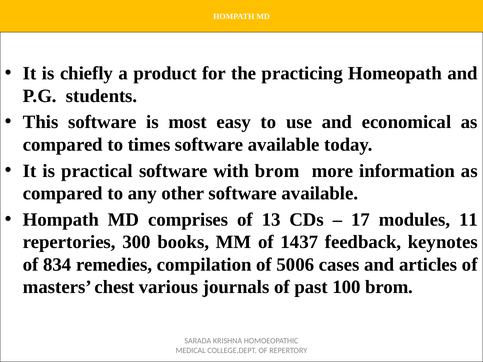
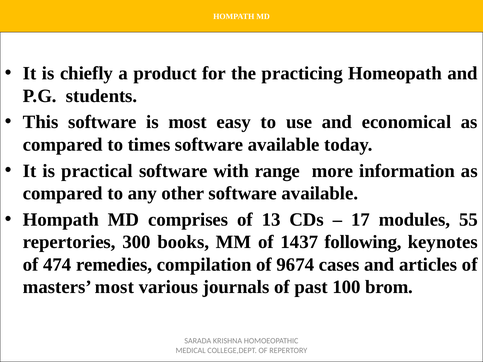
with brom: brom -> range (277, 171)
11: 11 -> 55 (468, 220)
feedback: feedback -> following (363, 242)
834: 834 -> 474 (57, 265)
5006: 5006 -> 9674 (295, 265)
masters chest: chest -> most (114, 287)
